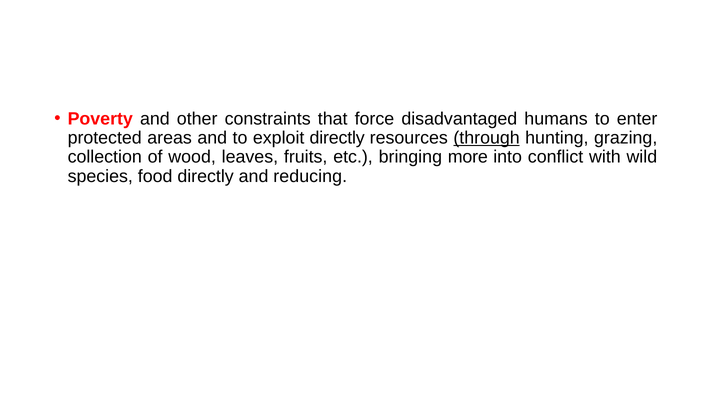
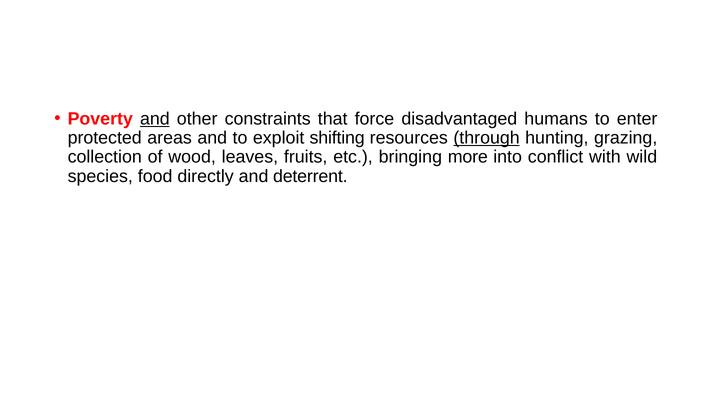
and underline: none -> present (155, 119)
exploit directly: directly -> shifting (337, 138)
reducing: reducing -> deterrent (310, 176)
